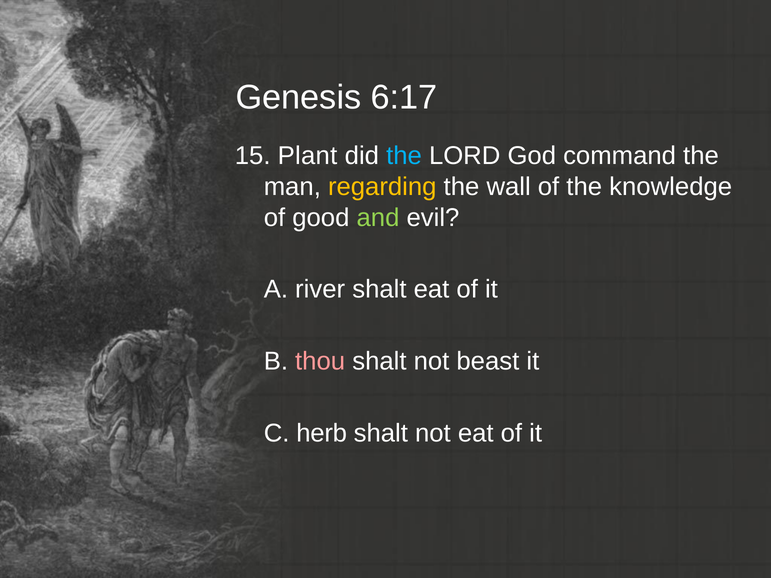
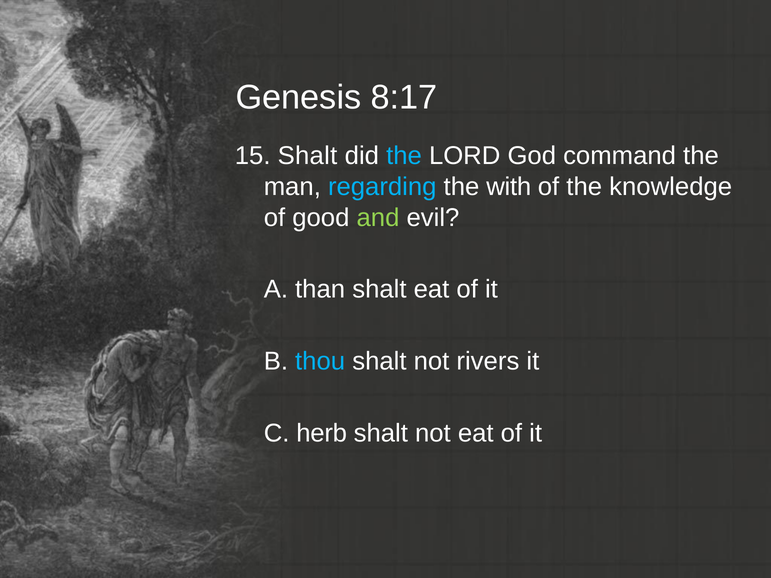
6:17: 6:17 -> 8:17 (404, 97)
15 Plant: Plant -> Shalt (307, 156)
regarding colour: yellow -> light blue (382, 187)
wall: wall -> with (509, 187)
river: river -> than (320, 290)
thou colour: pink -> light blue (320, 362)
beast: beast -> rivers (488, 362)
